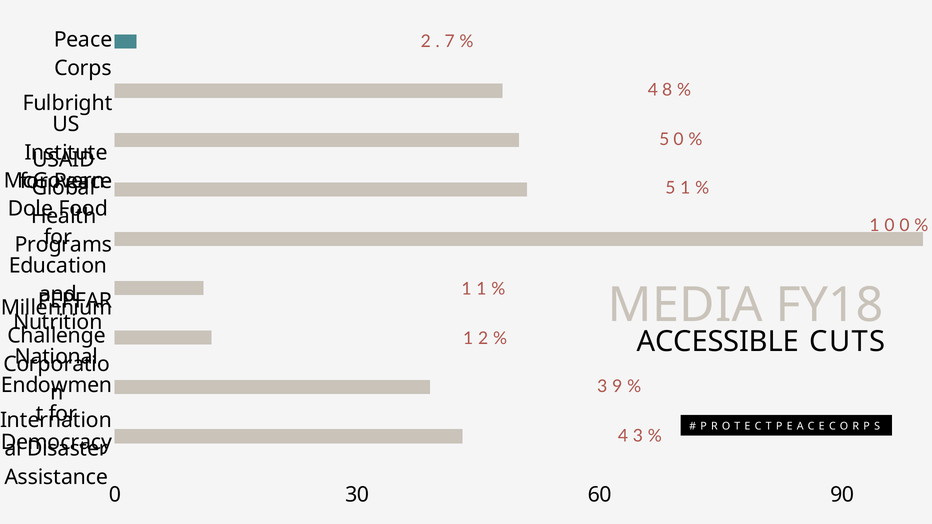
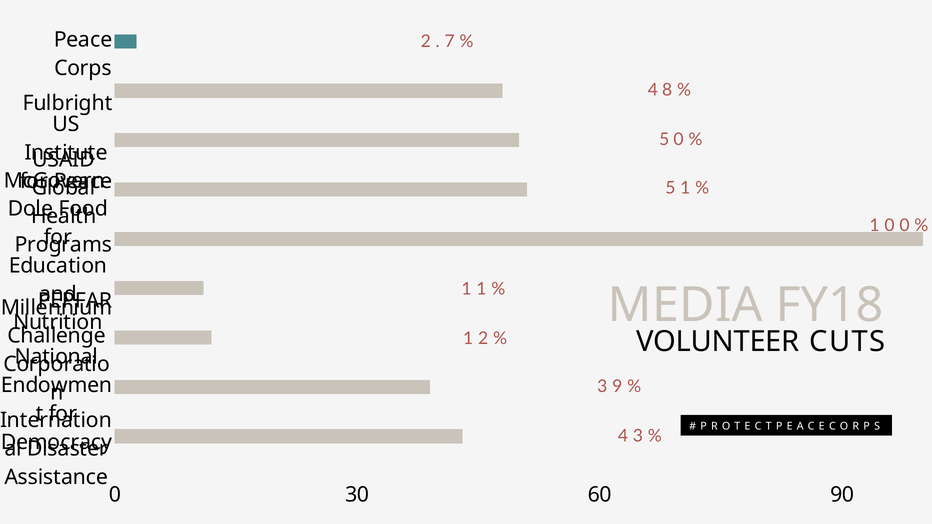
ACCESSIBLE: ACCESSIBLE -> VOLUNTEER (718, 342)
